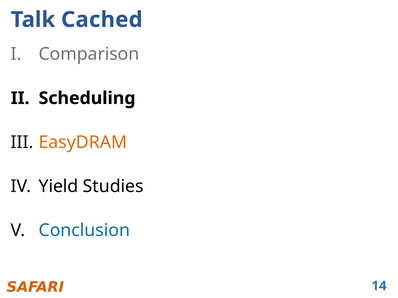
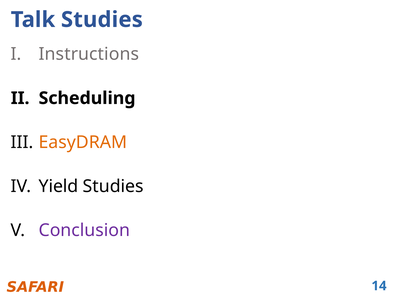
Talk Cached: Cached -> Studies (102, 20)
Comparison: Comparison -> Instructions (89, 54)
Conclusion colour: blue -> purple (84, 231)
